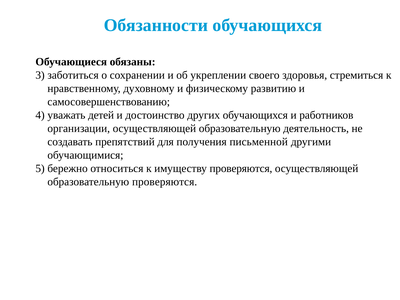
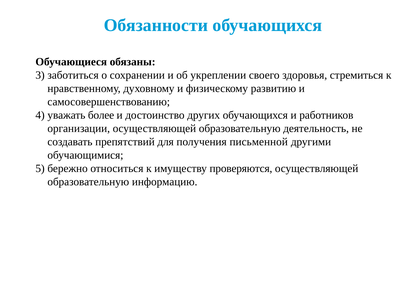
детей: детей -> более (101, 115)
образовательную проверяются: проверяются -> информацию (165, 182)
